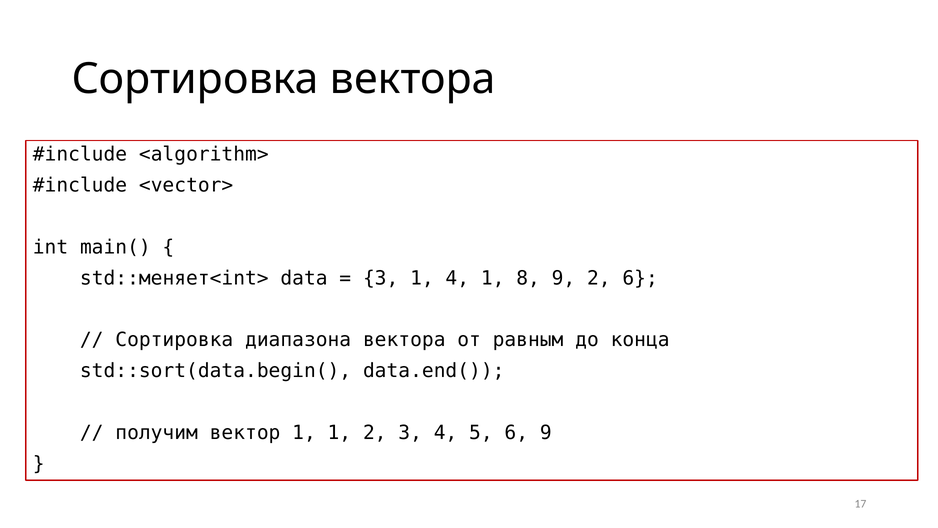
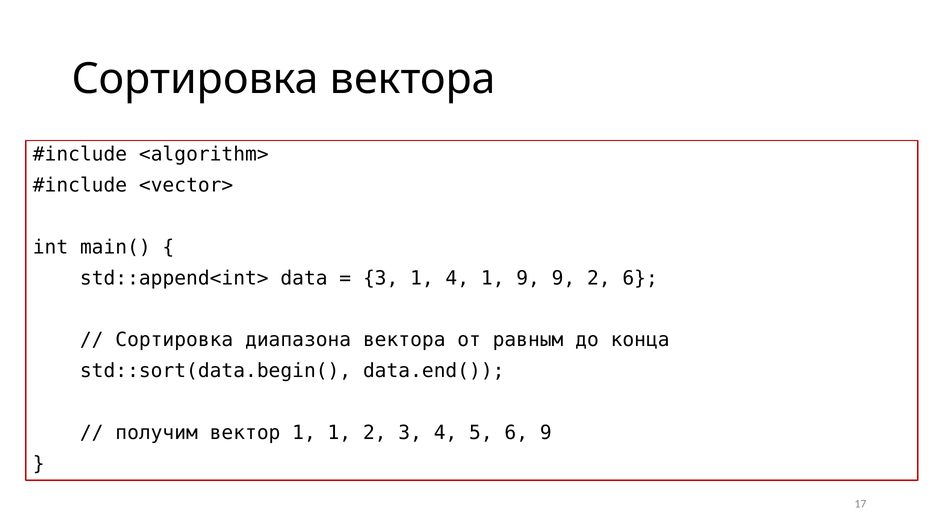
std::меняет<int>: std::меняет<int> -> std::append<int> (174, 278)
1 8: 8 -> 9 (528, 278)
